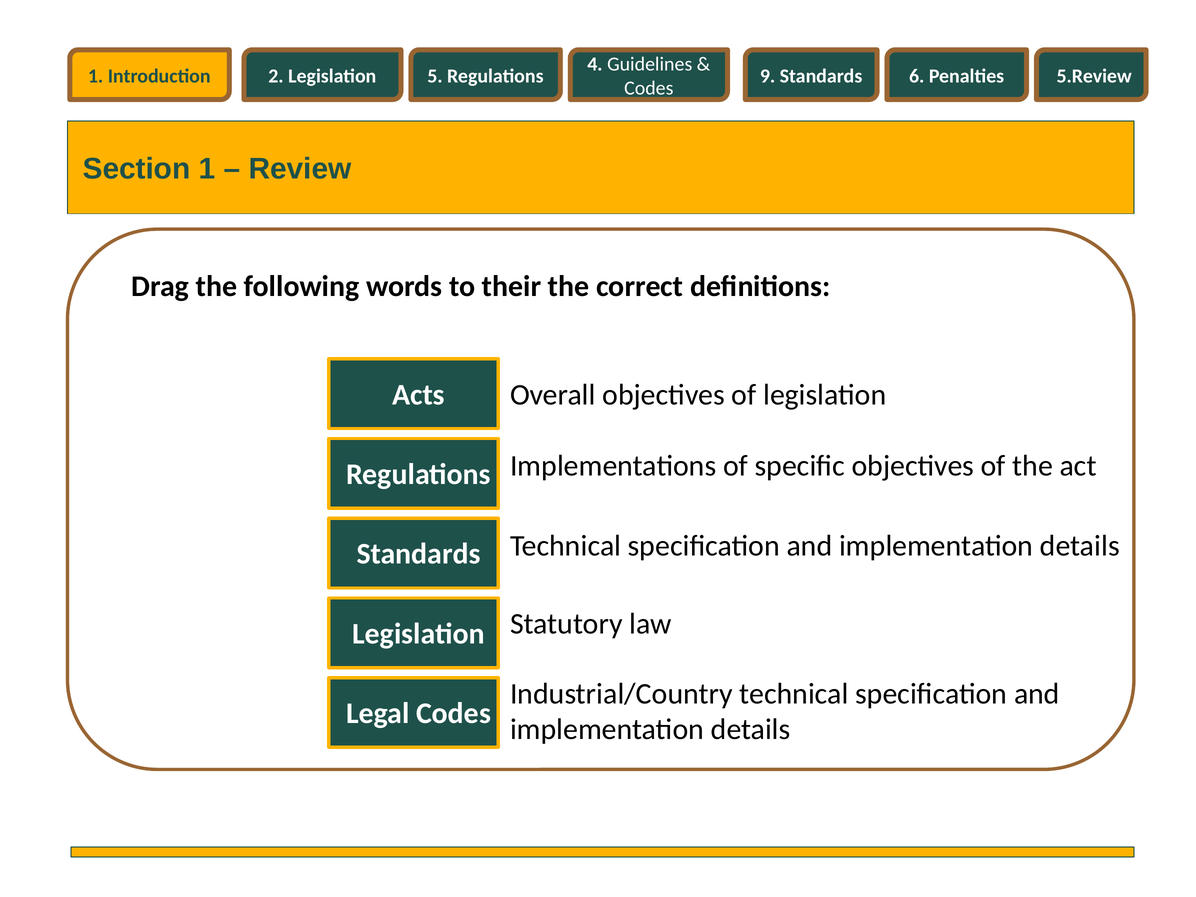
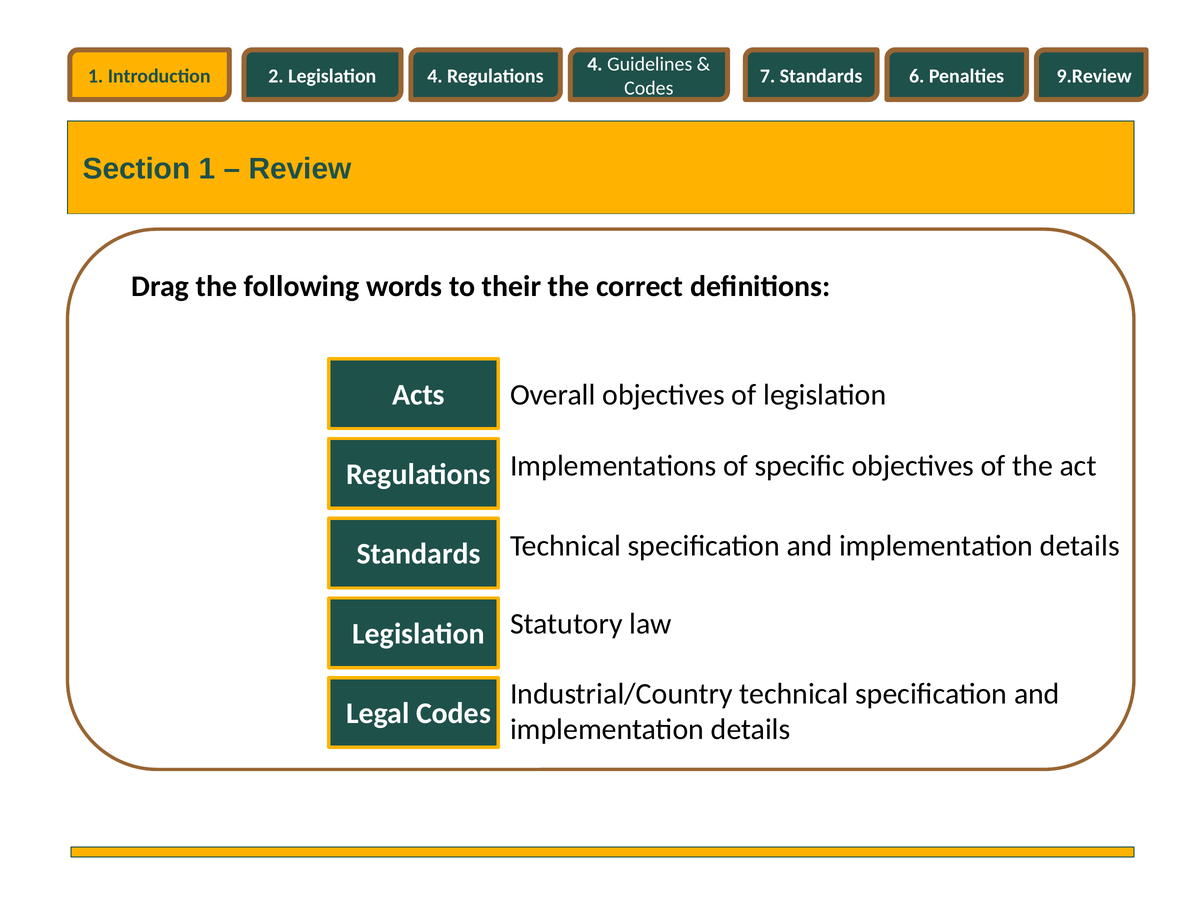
Legislation 5: 5 -> 4 (435, 76)
9: 9 -> 7 (768, 76)
5.Review: 5.Review -> 9.Review (1094, 76)
